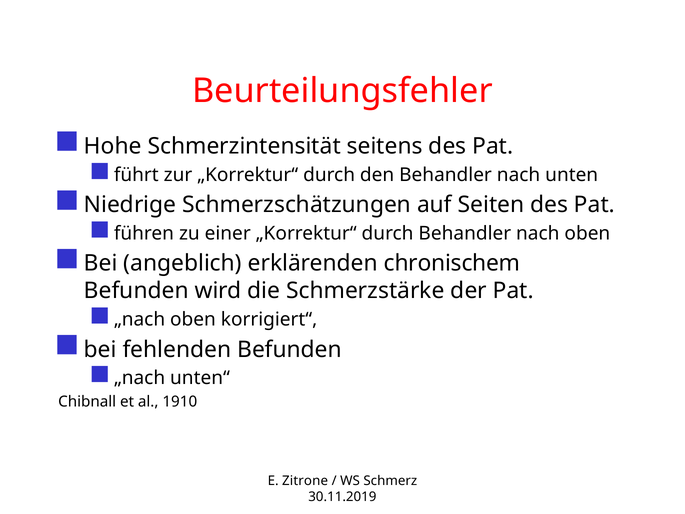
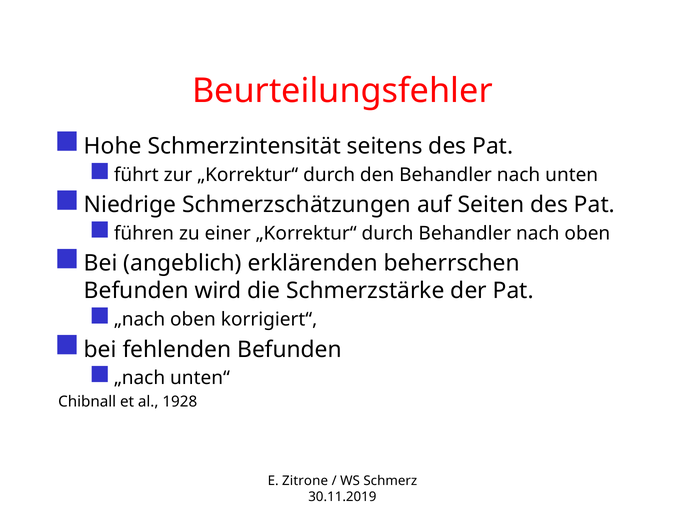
chronischem: chronischem -> beherrschen (452, 263)
1910: 1910 -> 1928 (180, 401)
